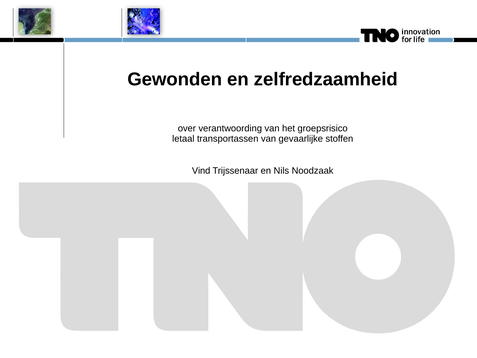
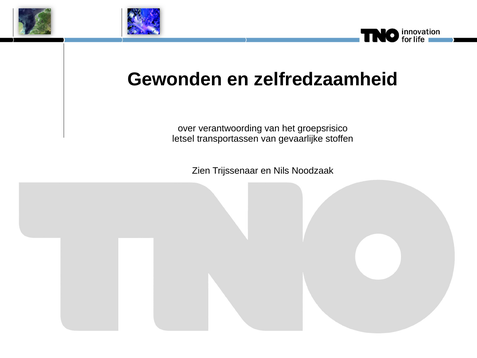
letaal: letaal -> letsel (183, 139)
Vind: Vind -> Zien (201, 171)
